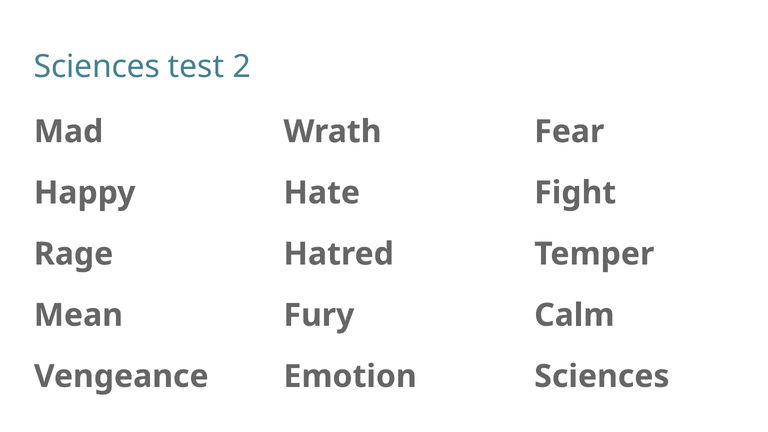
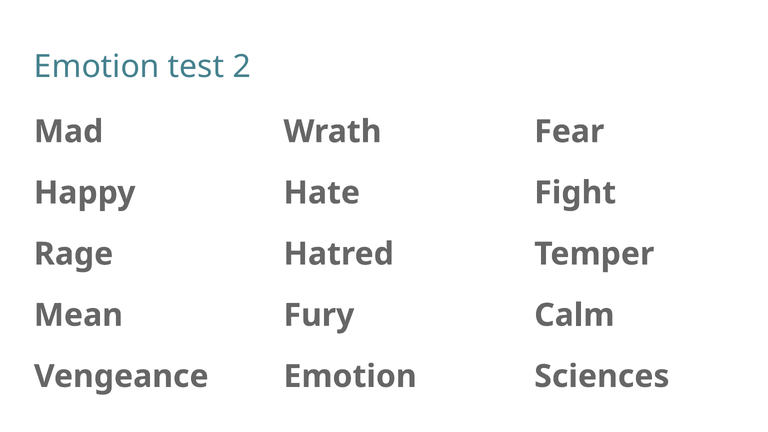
Sciences: Sciences -> Emotion (97, 66)
